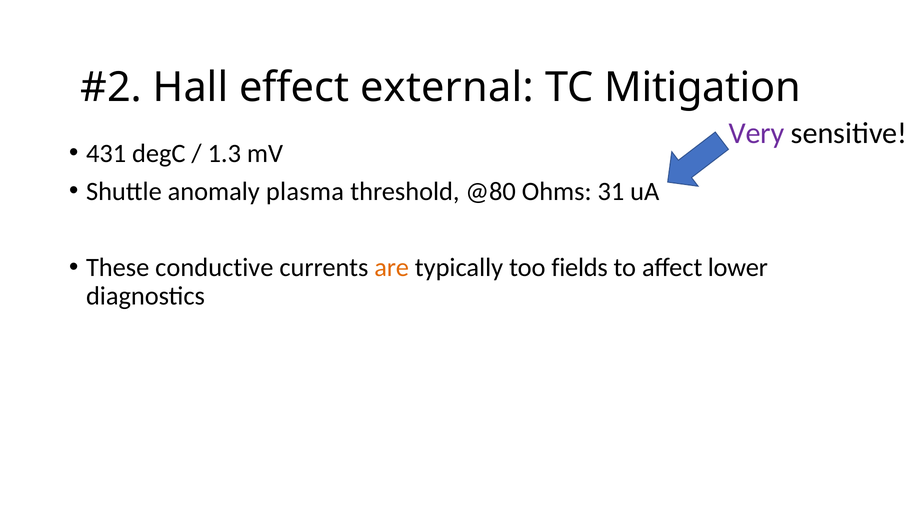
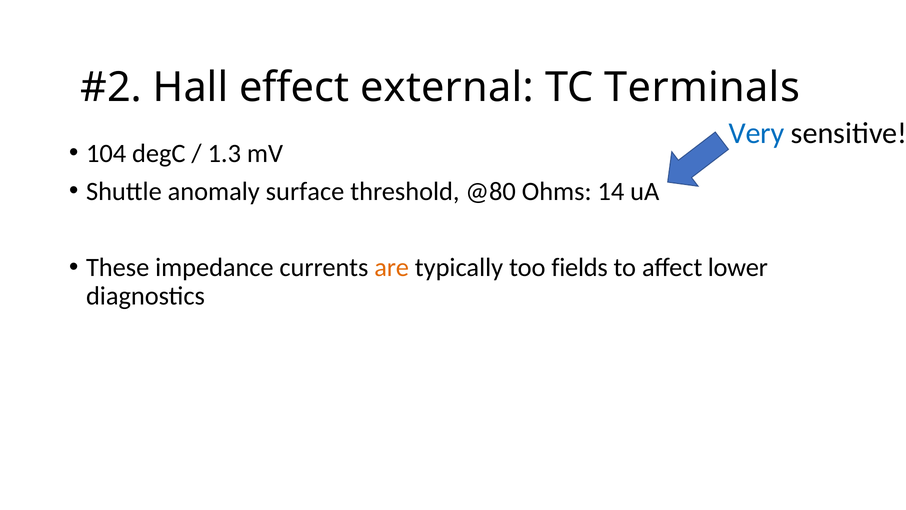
Mitigation: Mitigation -> Terminals (702, 87)
Very colour: purple -> blue (757, 133)
431: 431 -> 104 (106, 153)
plasma: plasma -> surface (305, 191)
31: 31 -> 14 (611, 191)
conductive: conductive -> impedance (214, 267)
